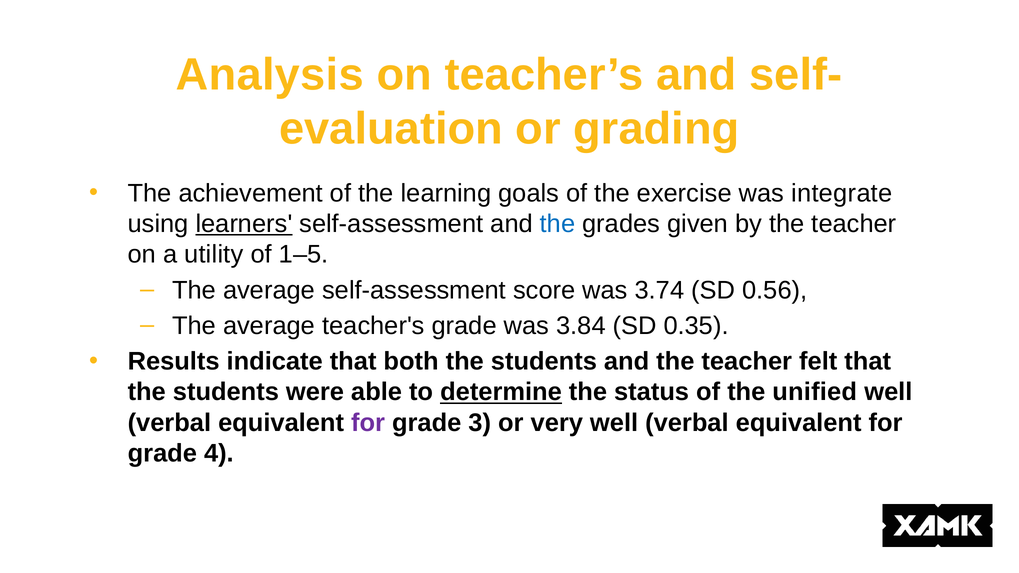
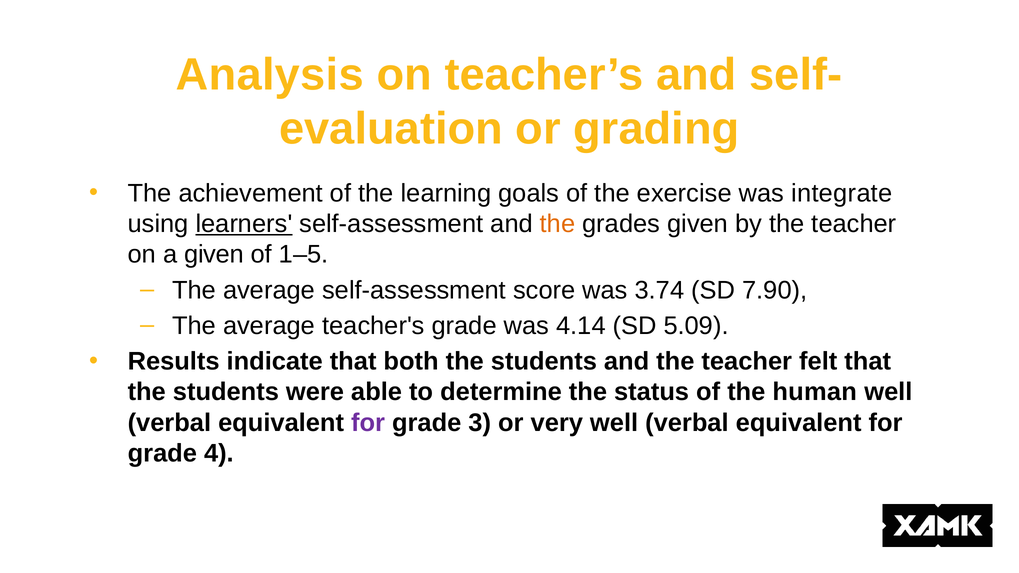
the colour: blue -> orange (558, 224)
a utility: utility -> given (214, 255)
0.56: 0.56 -> 7.90 (775, 290)
3.84: 3.84 -> 4.14 (581, 326)
0.35: 0.35 -> 5.09 (696, 326)
determine underline: present -> none (501, 392)
unified: unified -> human (815, 392)
